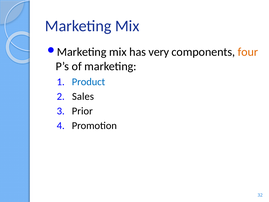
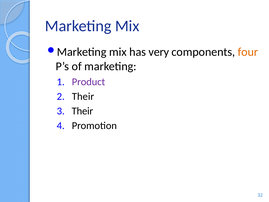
Product colour: blue -> purple (88, 82)
Sales: Sales -> Their (83, 96)
Prior: Prior -> Their (82, 111)
